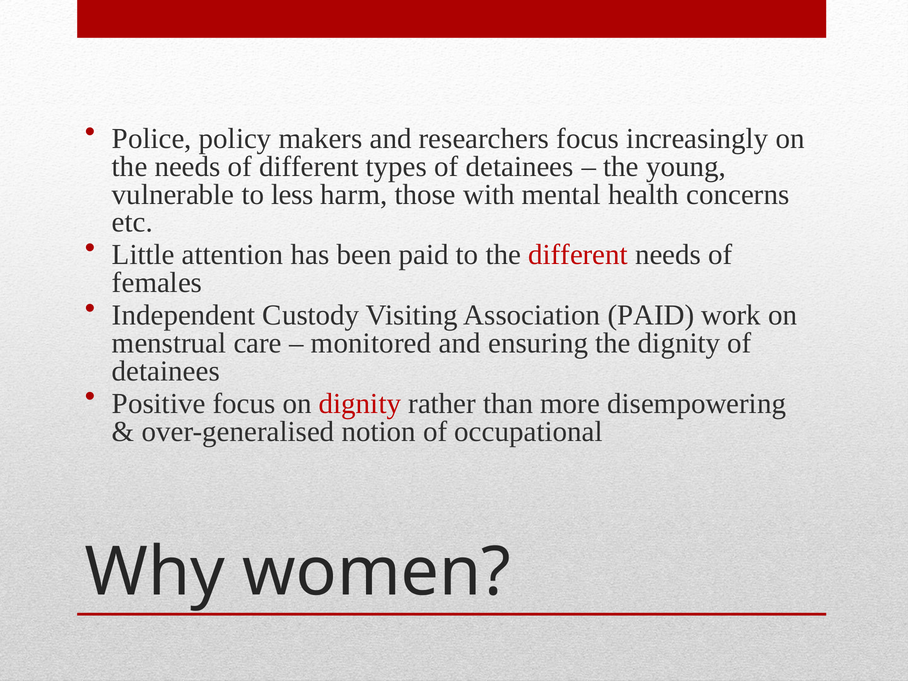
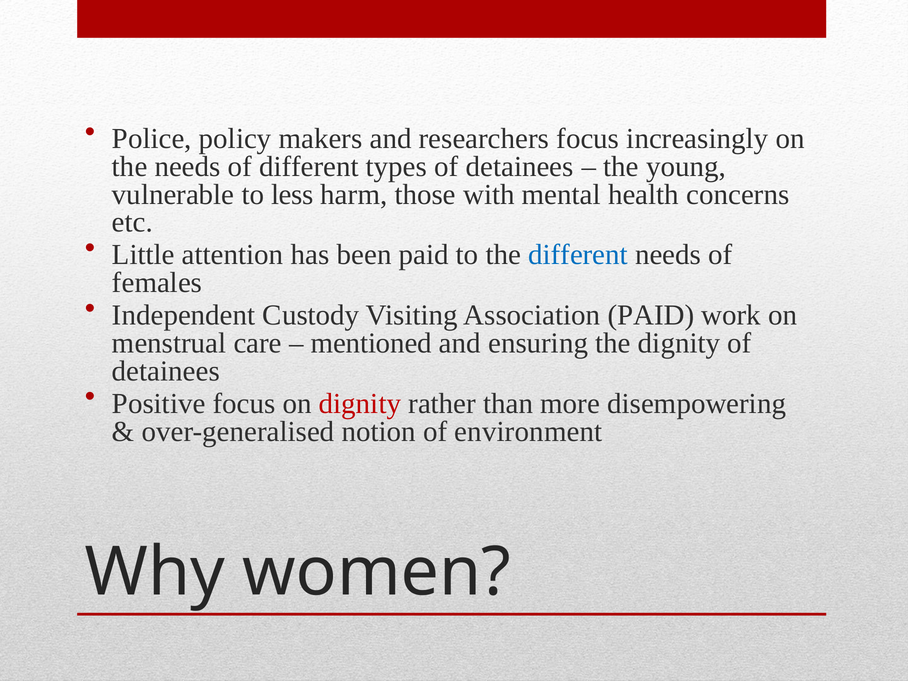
different colour: red -> blue (578, 255)
monitored: monitored -> mentioned (371, 343)
occupational: occupational -> environment (528, 431)
